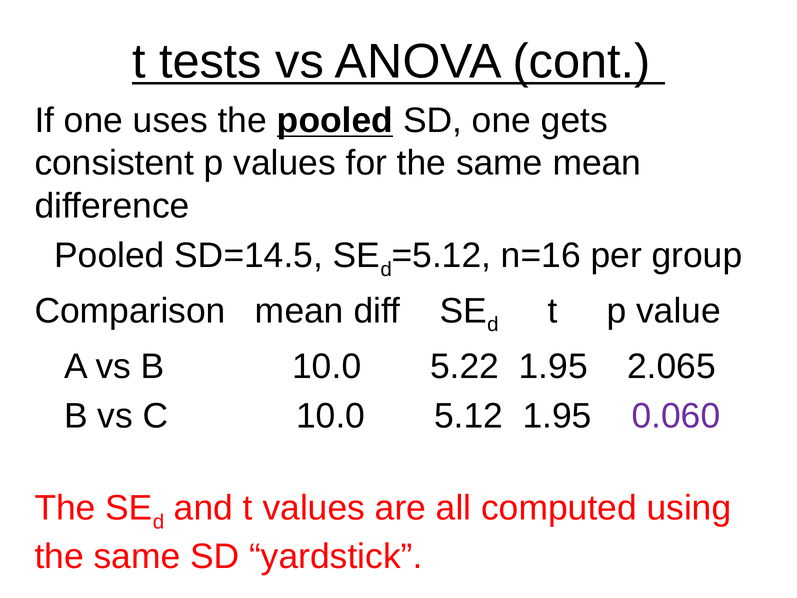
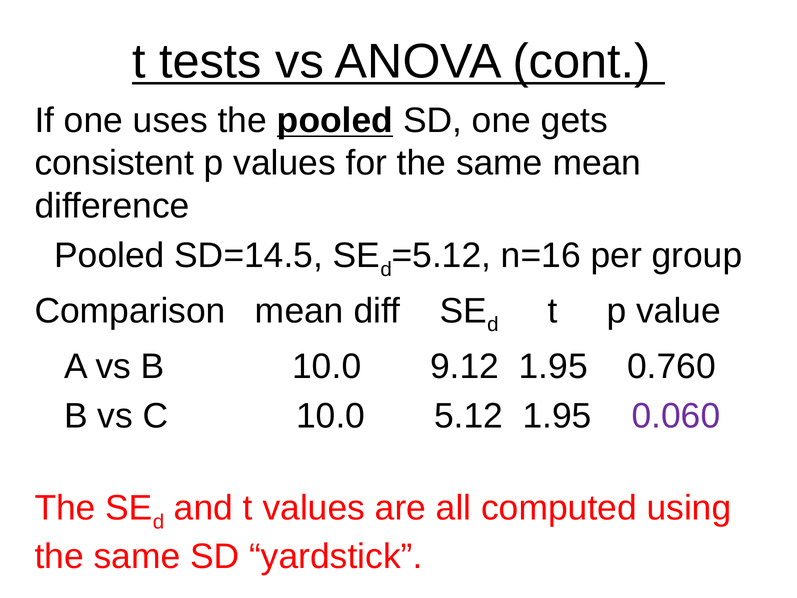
5.22: 5.22 -> 9.12 (465, 366)
2.065: 2.065 -> 0.760 (671, 366)
